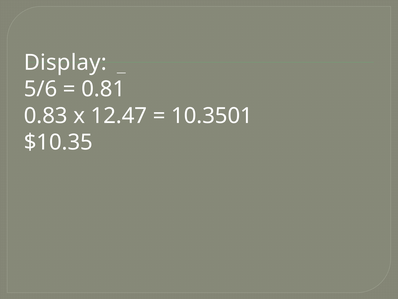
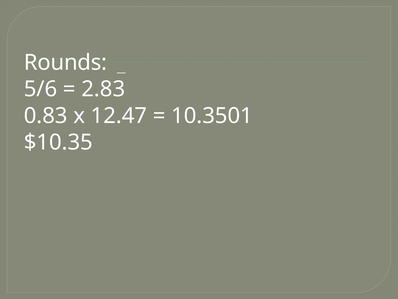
Display: Display -> Rounds (65, 63)
0.81: 0.81 -> 2.83 (103, 89)
